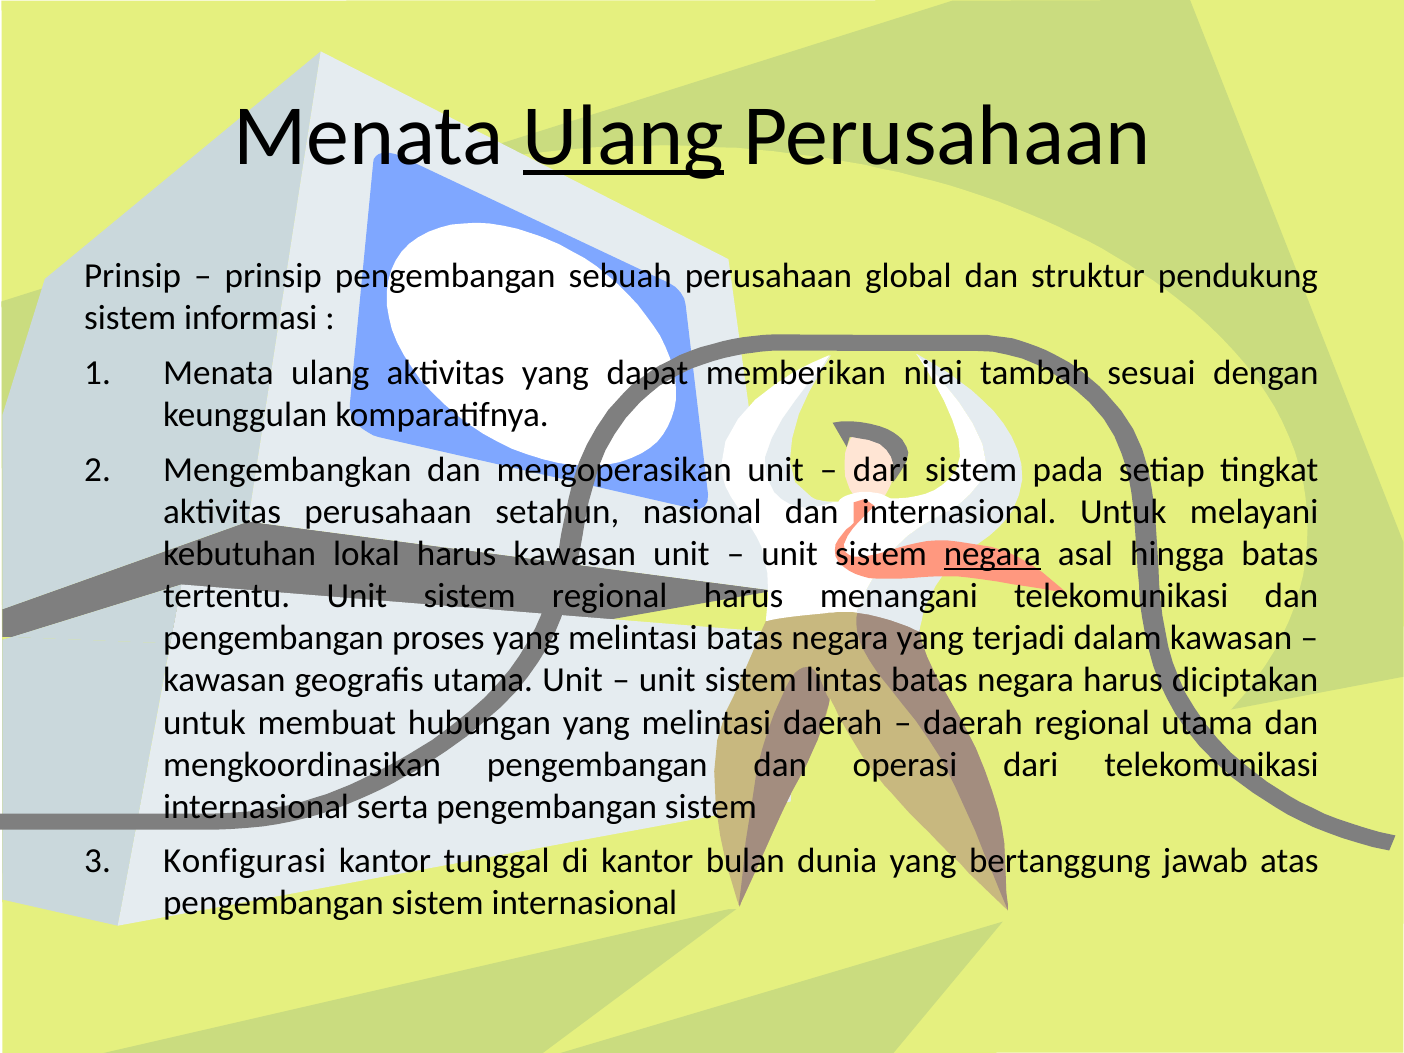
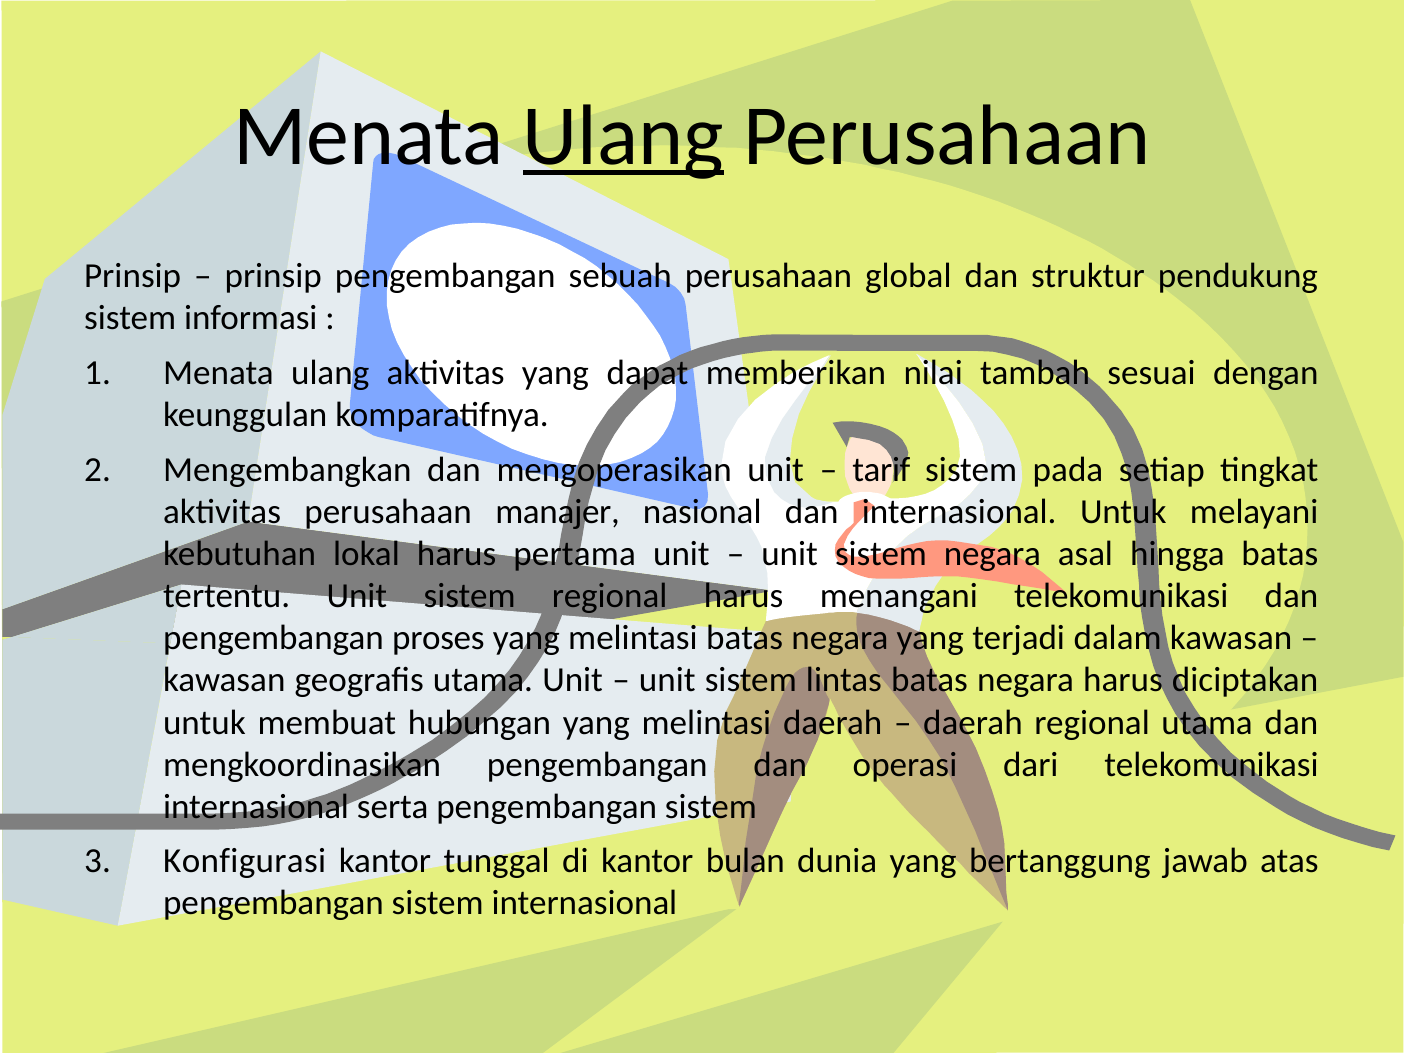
dari: dari -> tarif (881, 470)
setahun: setahun -> manajer (558, 512)
harus kawasan: kawasan -> pertama (575, 554)
negara underline: present -> none (992, 554)
